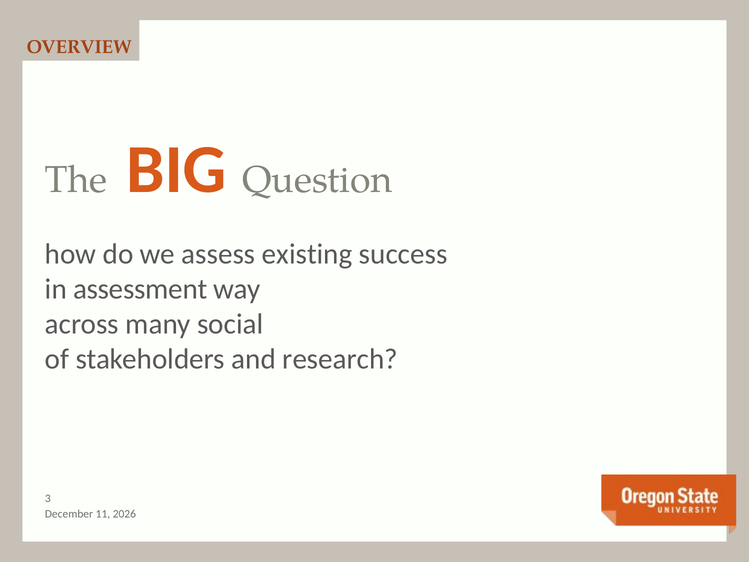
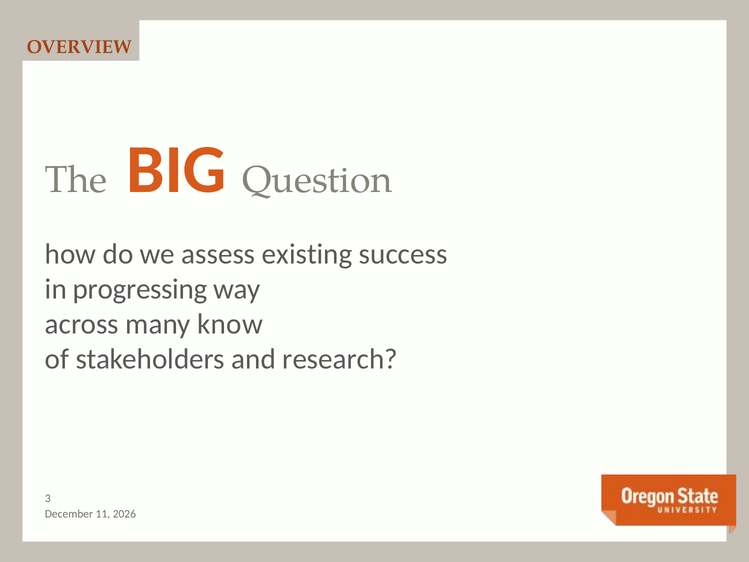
assessment: assessment -> progressing (140, 289)
social: social -> know (230, 324)
